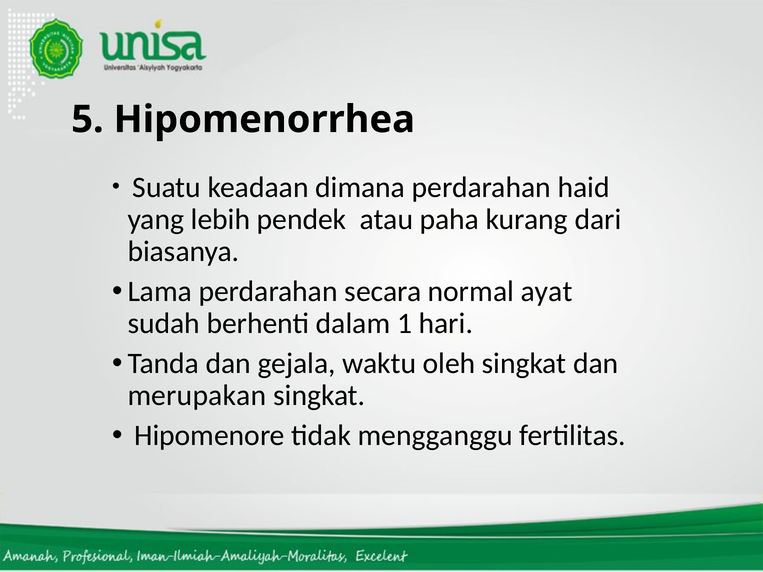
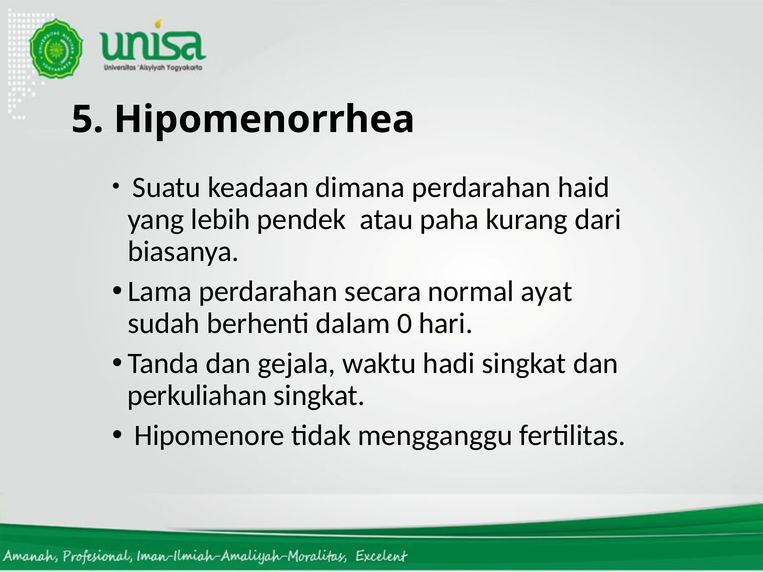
1: 1 -> 0 (405, 324)
oleh: oleh -> hadi (449, 364)
merupakan: merupakan -> perkuliahan (197, 396)
